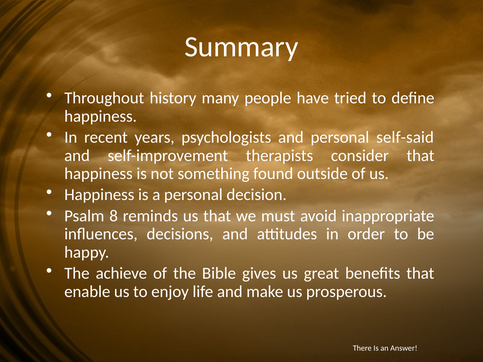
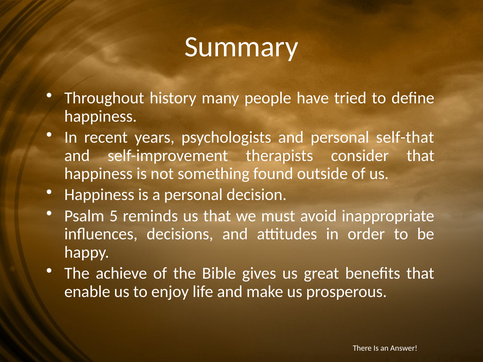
self-said: self-said -> self-that (405, 138)
8: 8 -> 5 (114, 216)
